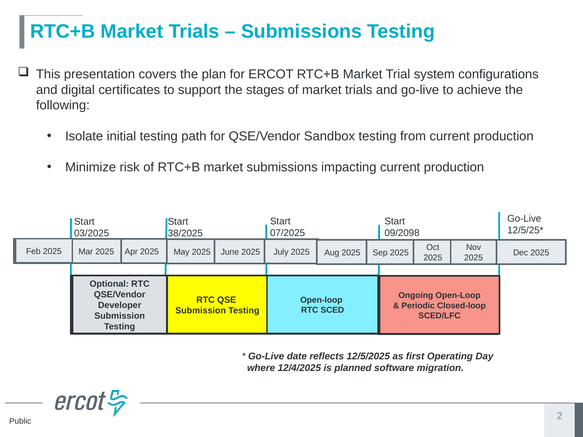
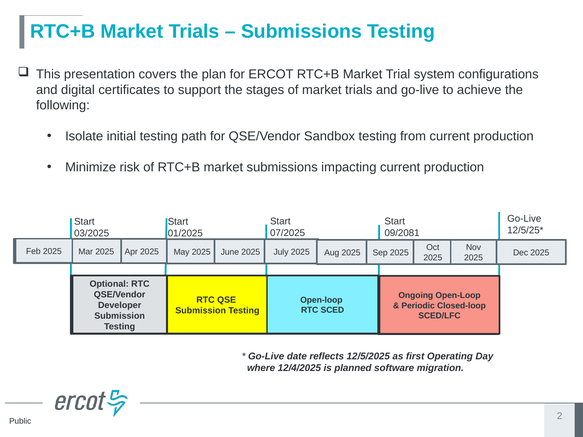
09/2098: 09/2098 -> 09/2081 (402, 233)
38/2025: 38/2025 -> 01/2025 (185, 233)
